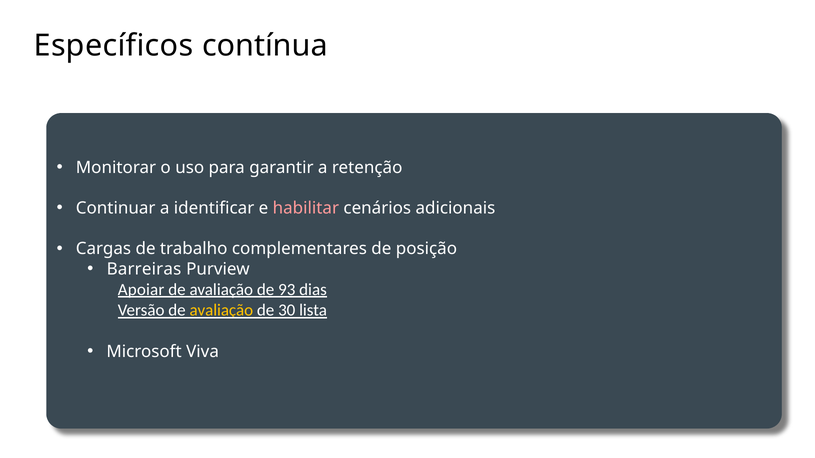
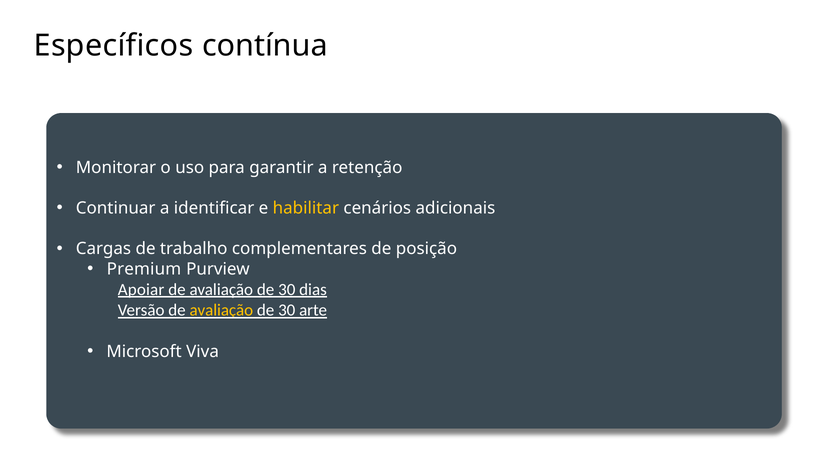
habilitar colour: pink -> yellow (306, 208)
Barreiras: Barreiras -> Premium (144, 270)
93: 93 -> 30 (287, 290)
lista: lista -> arte (313, 311)
